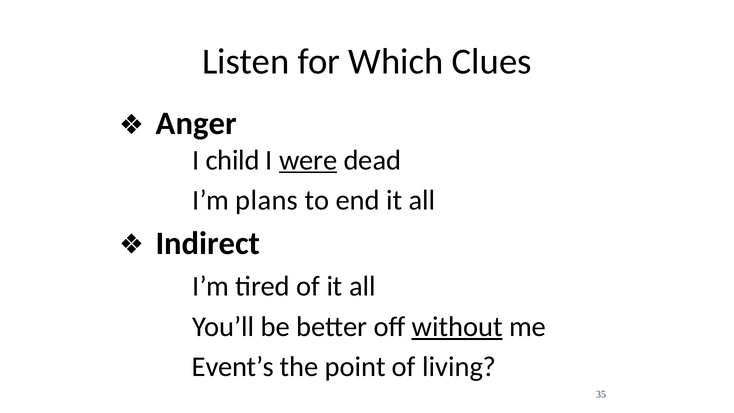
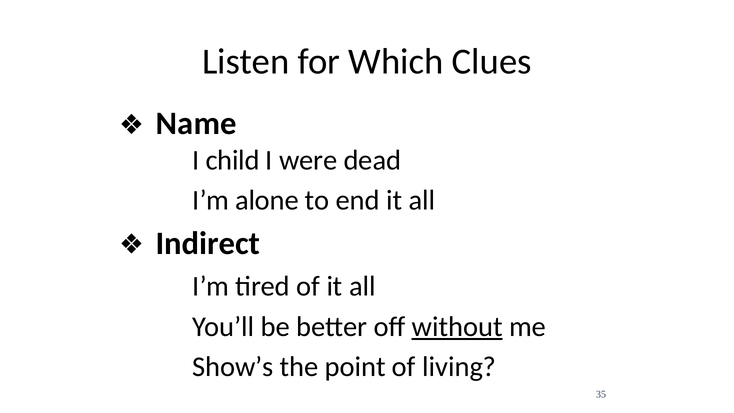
Anger: Anger -> Name (196, 124)
were underline: present -> none (308, 160)
plans: plans -> alone (267, 200)
Event’s: Event’s -> Show’s (233, 367)
